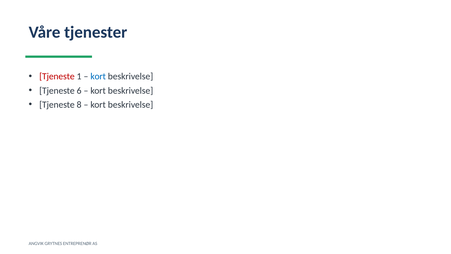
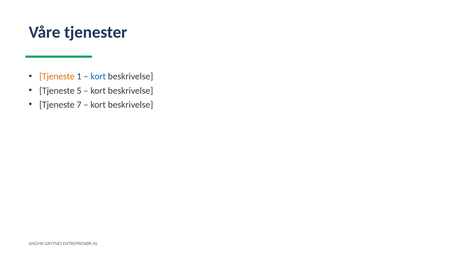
Tjeneste colour: red -> orange (57, 76)
6: 6 -> 5 (79, 90)
8: 8 -> 7 (79, 105)
